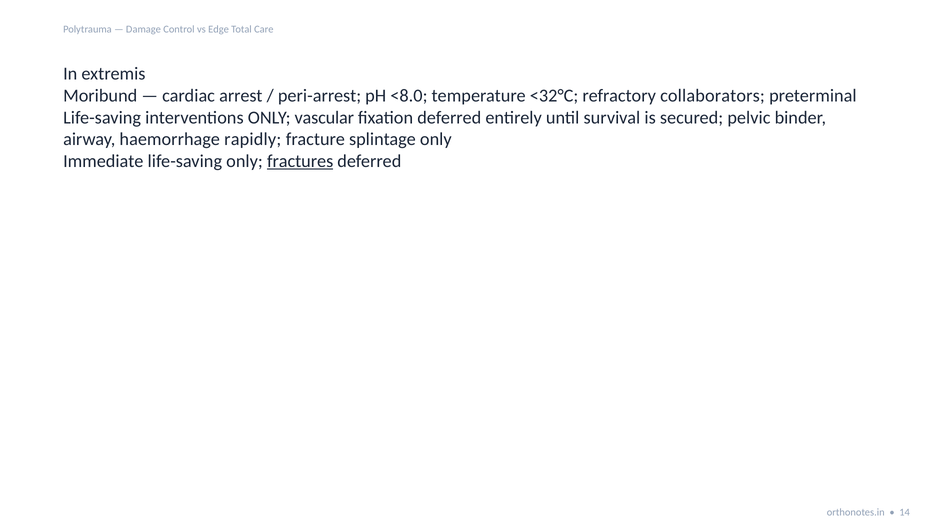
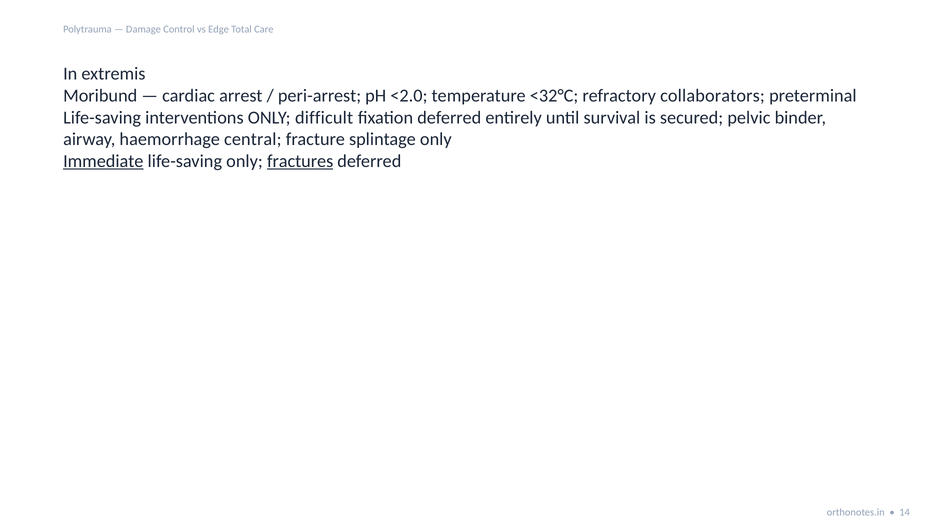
<8.0: <8.0 -> <2.0 (409, 96)
vascular: vascular -> difficult (324, 118)
rapidly: rapidly -> central (253, 139)
Immediate underline: none -> present (103, 161)
